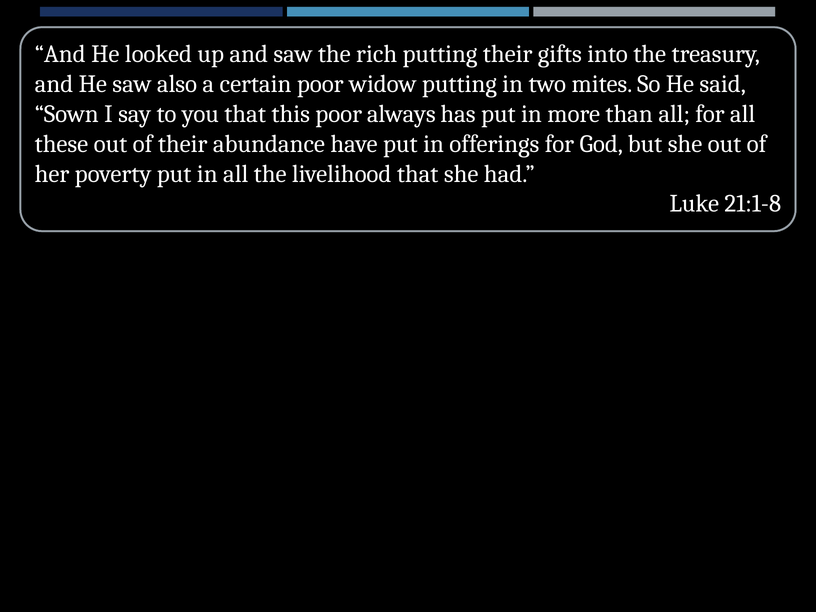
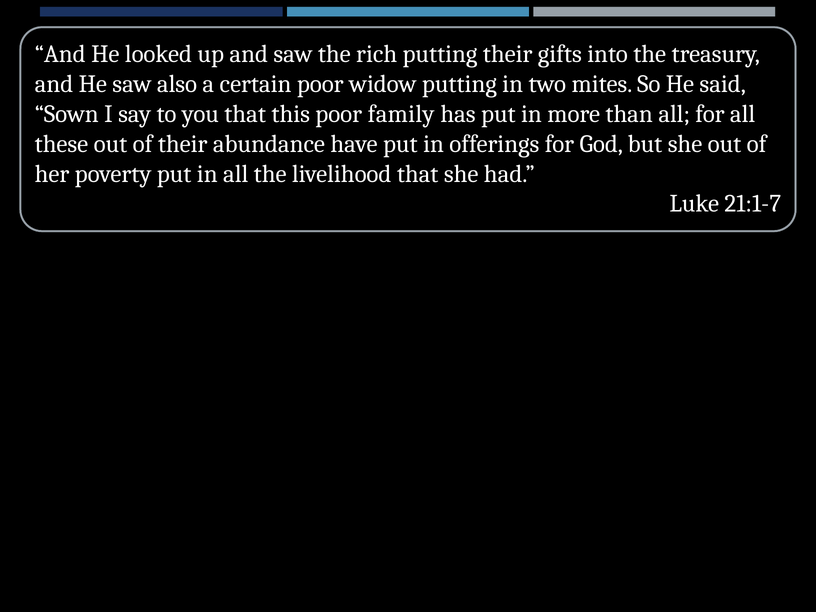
always: always -> family (401, 114)
21:1-8: 21:1-8 -> 21:1-7 (753, 204)
